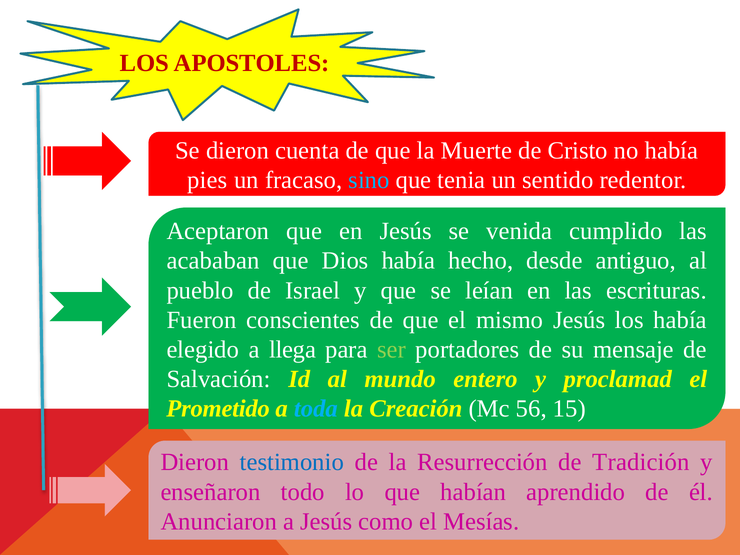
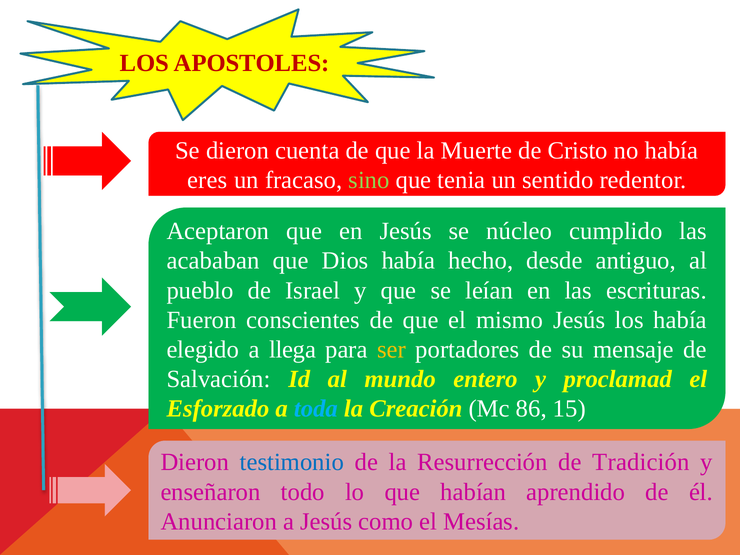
pies: pies -> eres (207, 180)
sino colour: light blue -> light green (369, 180)
venida: venida -> núcleo (519, 231)
ser colour: light green -> yellow (392, 350)
Prometido: Prometido -> Esforzado (218, 409)
56: 56 -> 86 (531, 409)
